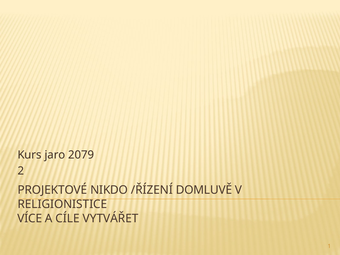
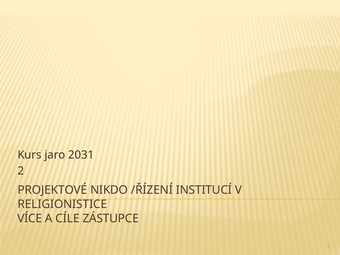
2079: 2079 -> 2031 (81, 155)
DOMLUVĚ: DOMLUVĚ -> INSTITUCÍ (204, 190)
VYTVÁŘET: VYTVÁŘET -> ZÁSTUPCE (111, 218)
